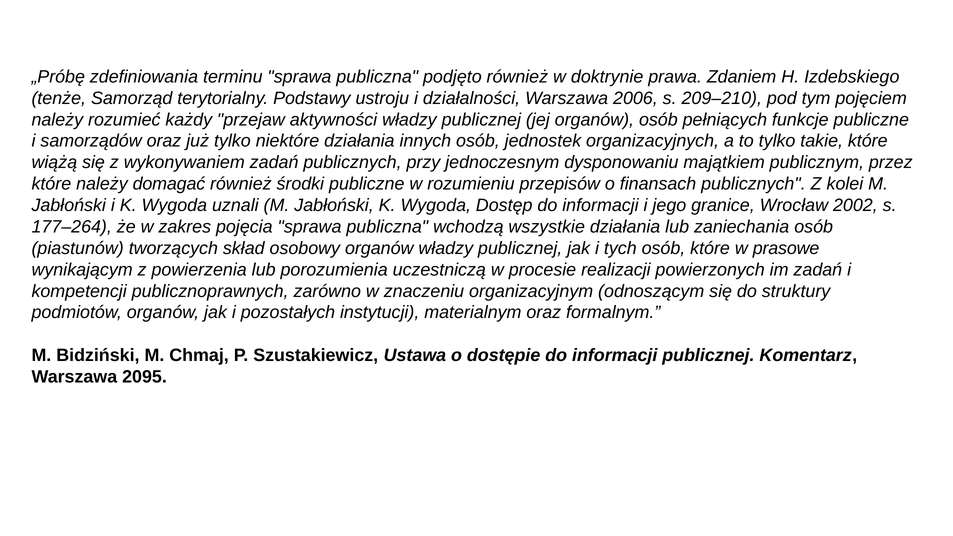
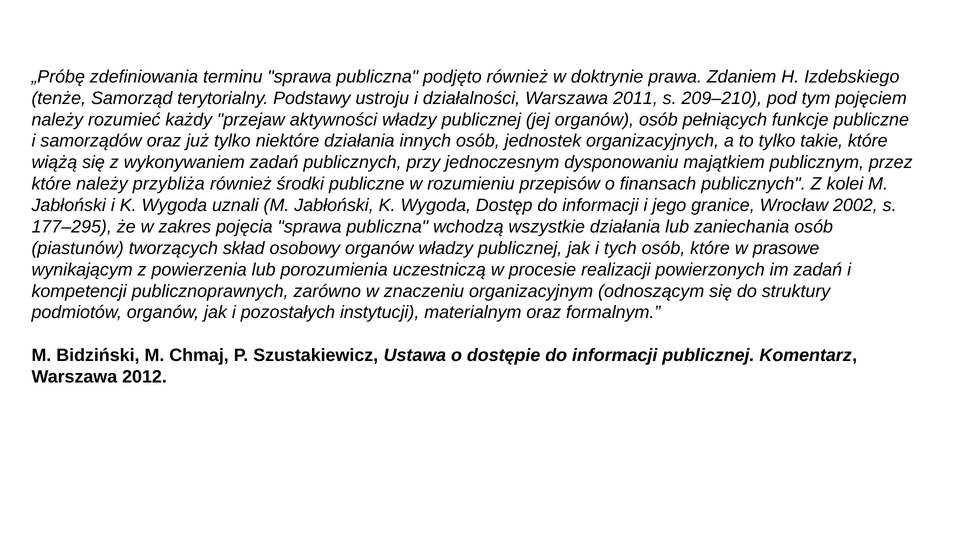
2006: 2006 -> 2011 (635, 98)
domagać: domagać -> przybliża (169, 184)
177–264: 177–264 -> 177–295 (72, 227)
2095: 2095 -> 2012 (144, 377)
